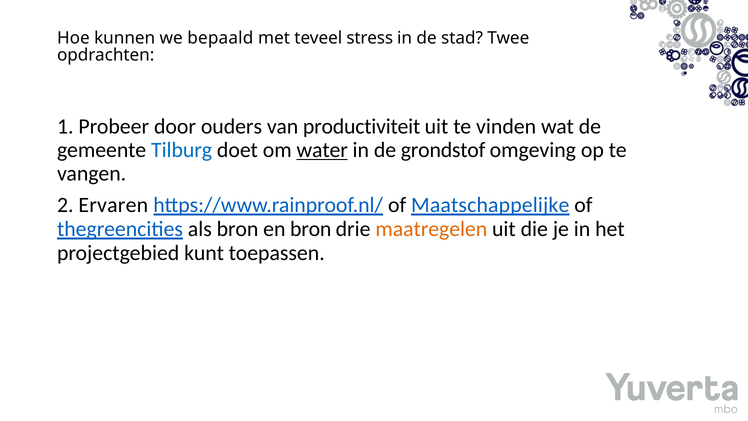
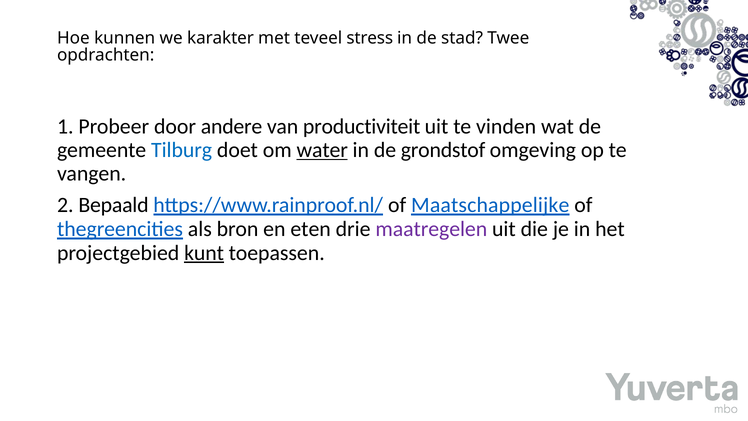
bepaald: bepaald -> karakter (220, 38)
ouders: ouders -> andere (232, 126)
Ervaren: Ervaren -> Bepaald (114, 205)
en bron: bron -> eten (311, 229)
maatregelen colour: orange -> purple (431, 229)
kunt underline: none -> present (204, 253)
